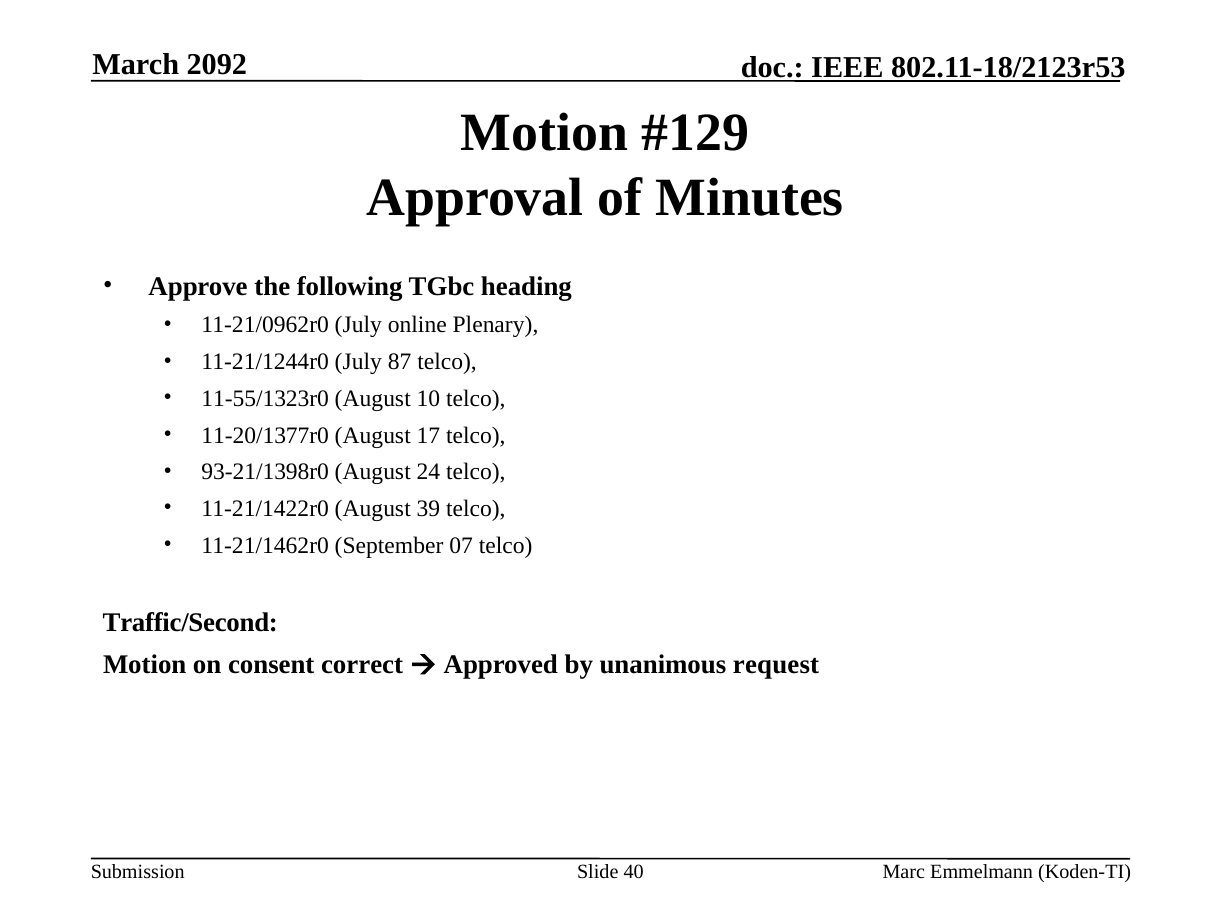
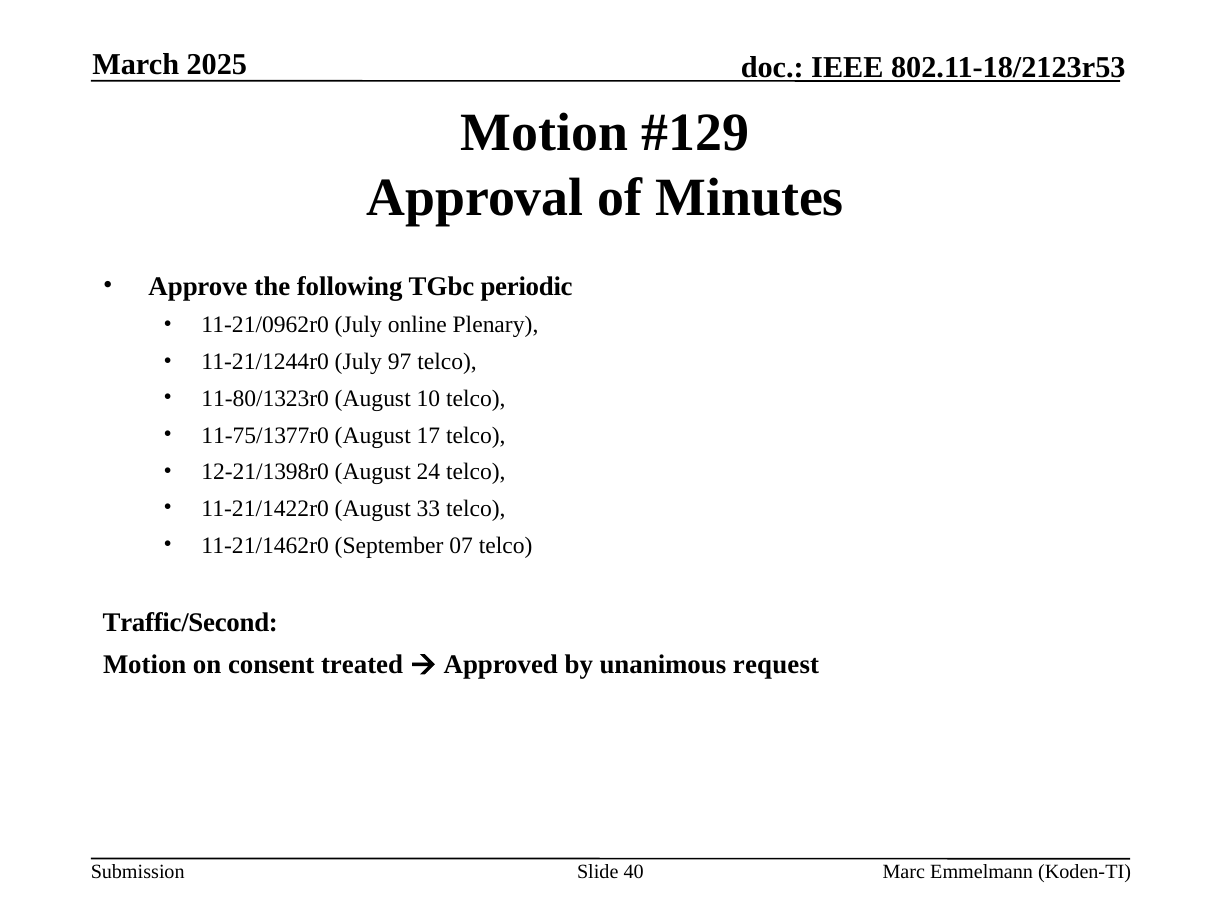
2092: 2092 -> 2025 (217, 64)
heading: heading -> periodic (527, 286)
87: 87 -> 97 (400, 362)
11-55/1323r0: 11-55/1323r0 -> 11-80/1323r0 (265, 398)
11-20/1377r0: 11-20/1377r0 -> 11-75/1377r0 (265, 435)
93-21/1398r0: 93-21/1398r0 -> 12-21/1398r0 (265, 472)
39: 39 -> 33 (428, 508)
correct: correct -> treated (362, 665)
